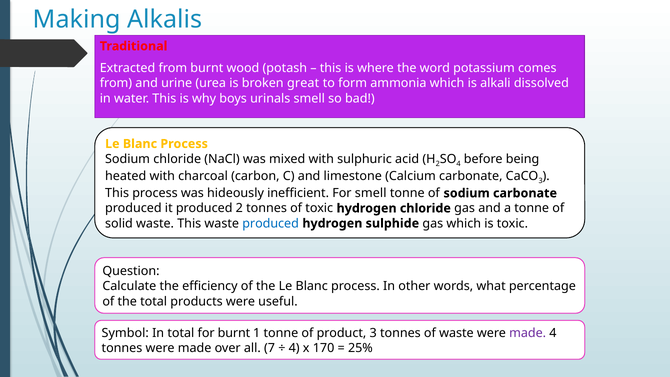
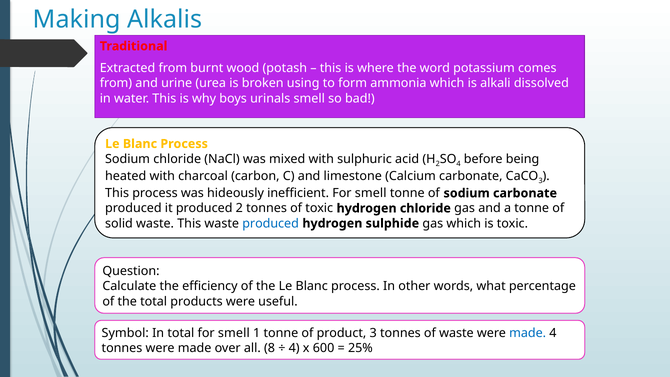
great: great -> using (303, 83)
total for burnt: burnt -> smell (234, 333)
made colour: purple -> blue (528, 333)
7: 7 -> 8 (270, 348)
170: 170 -> 600 (324, 348)
